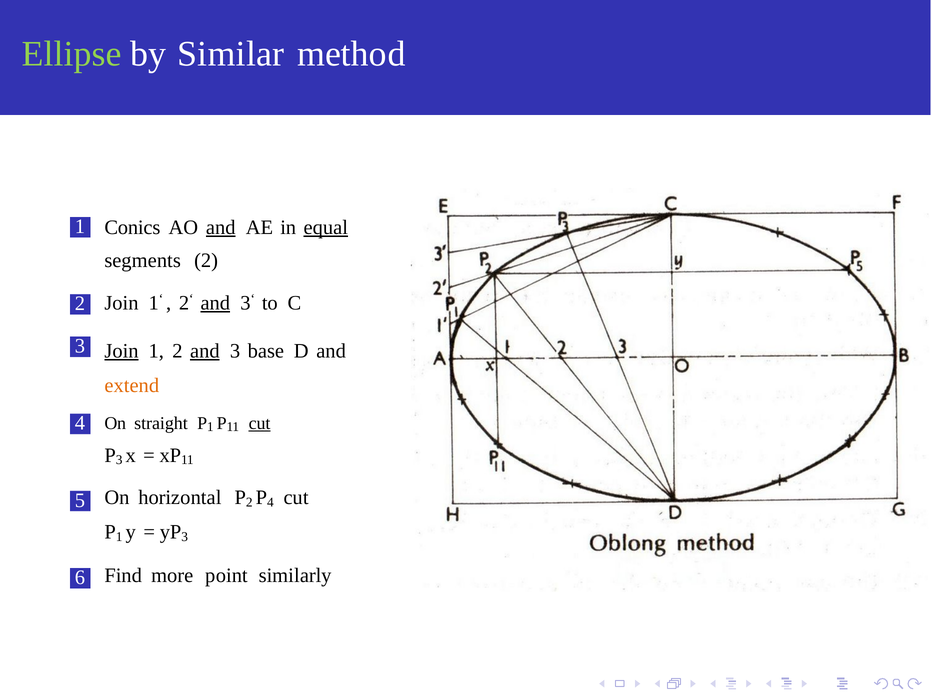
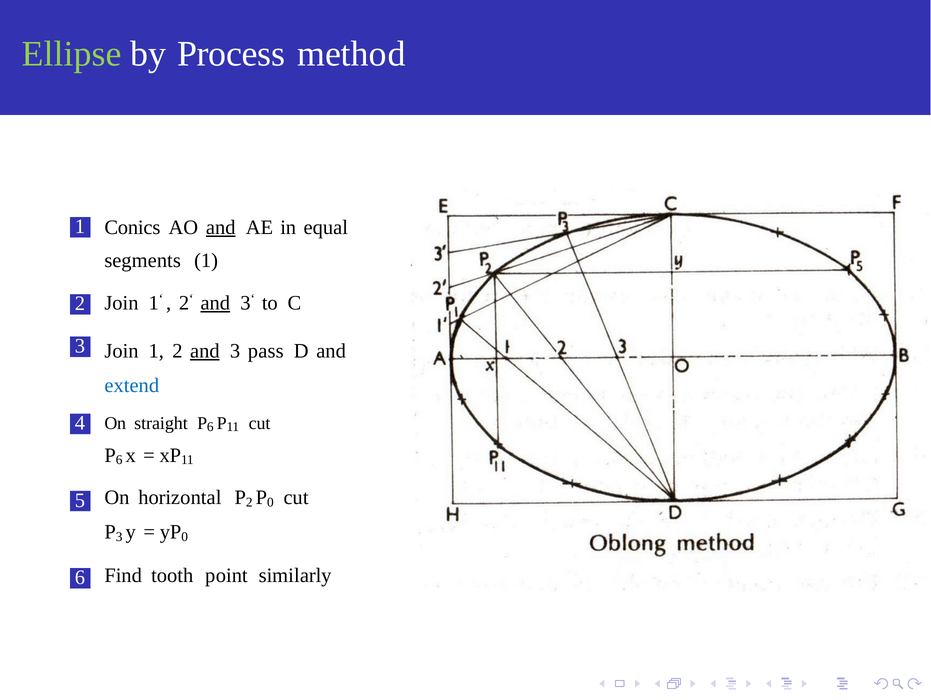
Similar: Similar -> Process (231, 54)
equal underline: present -> none (326, 228)
segments 2: 2 -> 1 (206, 260)
Join underline: present -> none (121, 351)
base: base -> pass (266, 351)
extend colour: orange -> blue (132, 385)
1: 1 -> 6 (210, 427)
cut underline: present -> none (260, 423)
3: 3 -> 6 (119, 460)
4: 4 -> 0 (270, 502)
1: 1 -> 3 (119, 537)
3: 3 -> 0 (185, 537)
more: more -> tooth (172, 576)
